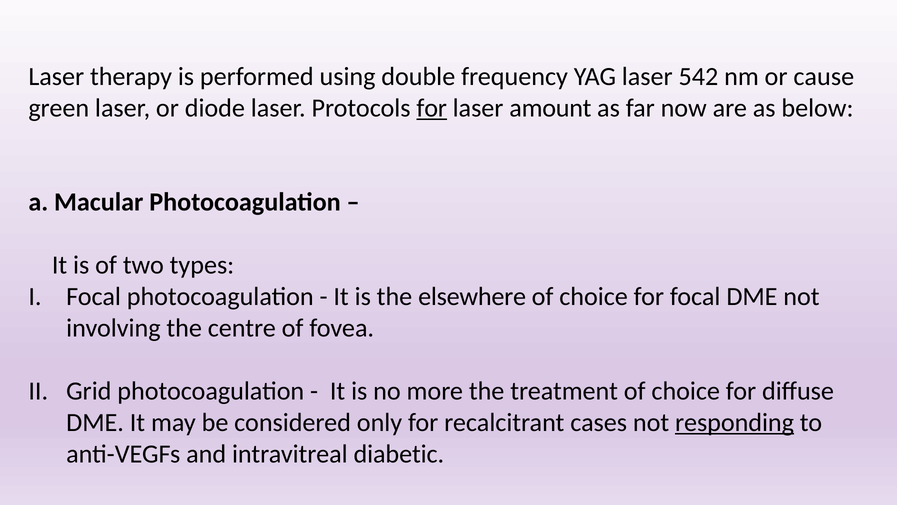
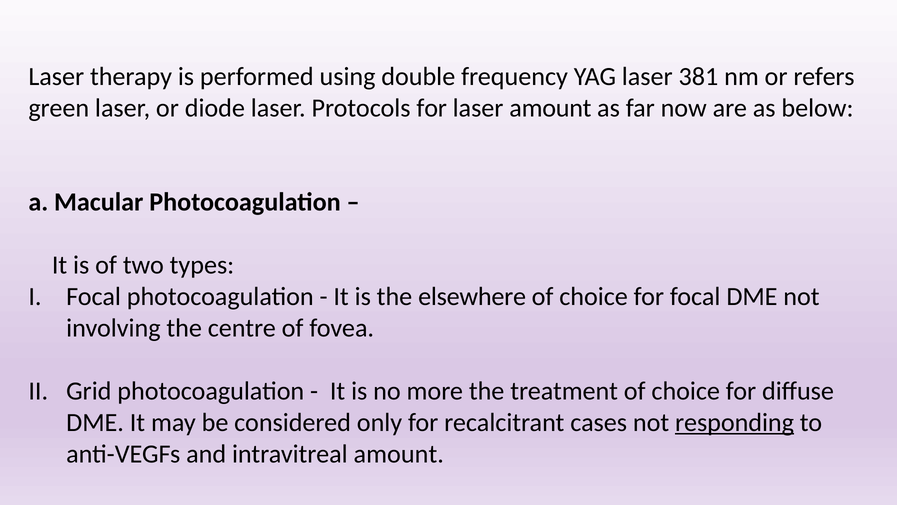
542: 542 -> 381 (698, 77)
cause: cause -> refers (824, 77)
for underline: present -> none (432, 108)
intravitreal diabetic: diabetic -> amount (399, 453)
